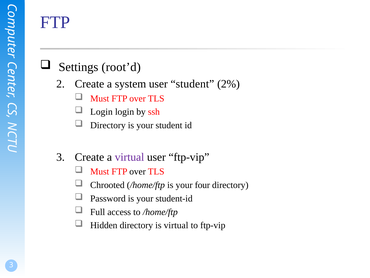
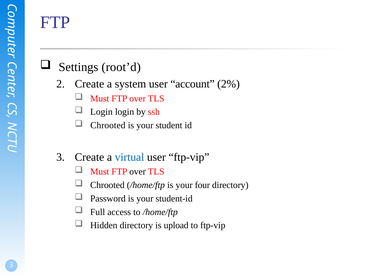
user student: student -> account (193, 84)
Directory: Directory -> Chrooted (108, 125)
virtual colour: purple -> blue (130, 157)
is virtual: virtual -> upload (176, 225)
